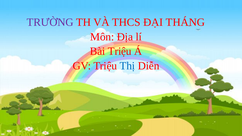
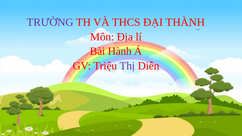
THÁNG: THÁNG -> THÀNH (185, 22)
Bài Triệu: Triệu -> Hành (120, 51)
Thị colour: blue -> purple (127, 66)
